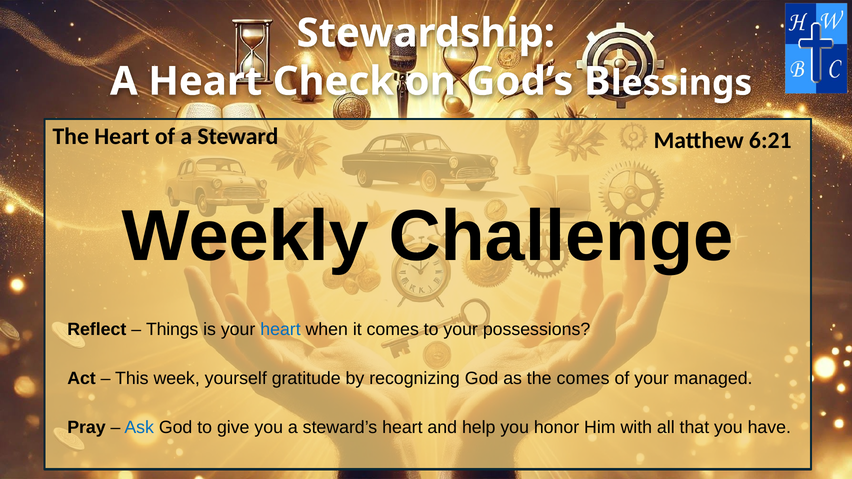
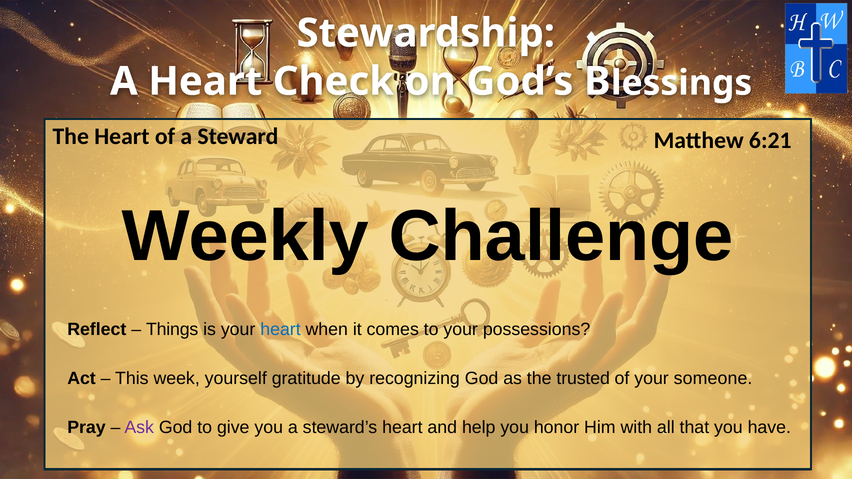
the comes: comes -> trusted (583, 379)
managed: managed -> someone (713, 379)
Ask colour: blue -> purple (139, 428)
